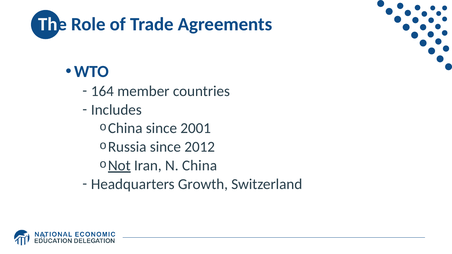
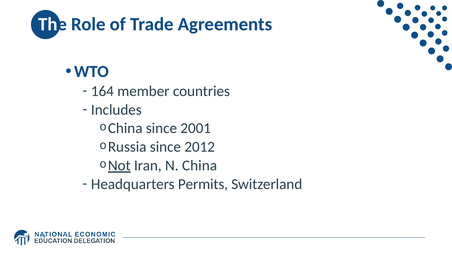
Growth: Growth -> Permits (203, 184)
